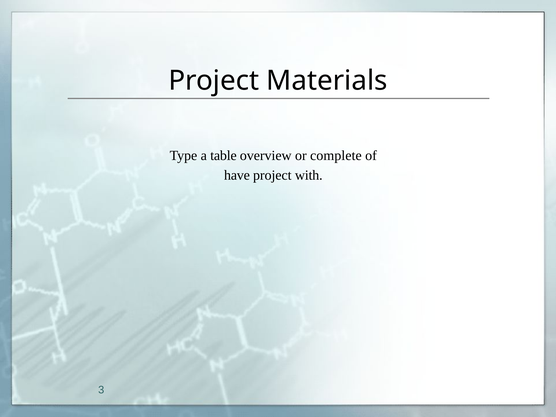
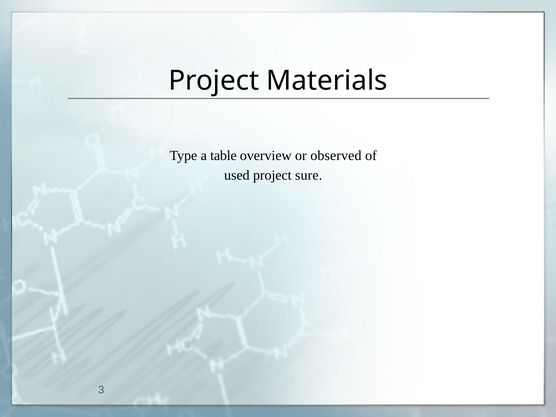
complete: complete -> observed (336, 156)
have: have -> used (237, 175)
with: with -> sure (309, 175)
